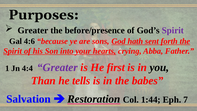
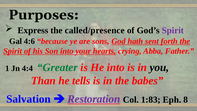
Greater: Greater -> Express (33, 30)
before/presence: before/presence -> called/presence (95, 30)
Greater colour: purple -> green (57, 67)
He first: first -> into (116, 67)
Restoration colour: black -> purple (94, 99)
1:44: 1:44 -> 1:83 (151, 99)
7: 7 -> 8 (186, 99)
